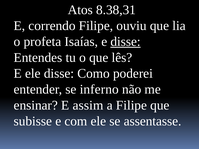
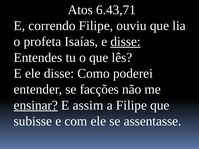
8.38,31: 8.38,31 -> 6.43,71 (116, 10)
inferno: inferno -> facções (99, 89)
ensinar underline: none -> present (36, 105)
